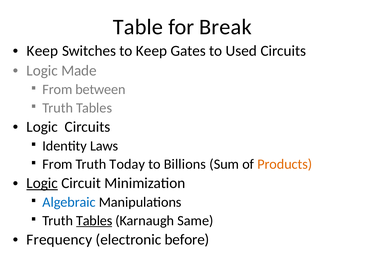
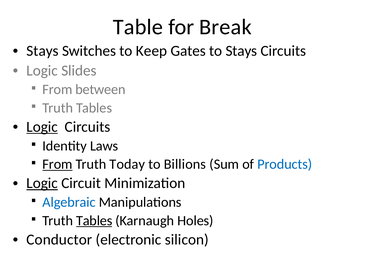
Keep: Keep -> Stays (43, 51)
to Used: Used -> Stays (241, 51)
Made: Made -> Slides (79, 70)
Logic underline: none -> present (42, 127)
From underline: none -> present (57, 164)
Products colour: orange -> blue (285, 164)
Same: Same -> Holes (195, 220)
Frequency: Frequency -> Conductor (59, 239)
before: before -> silicon (187, 239)
